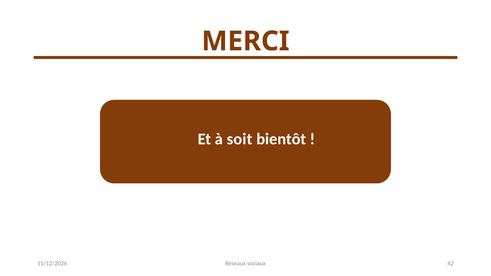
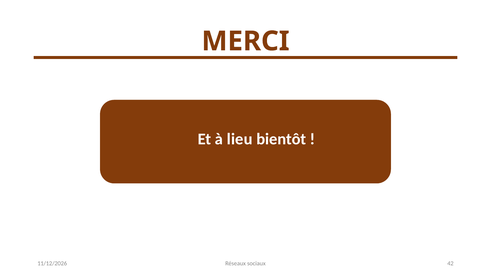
soit: soit -> lieu (240, 139)
